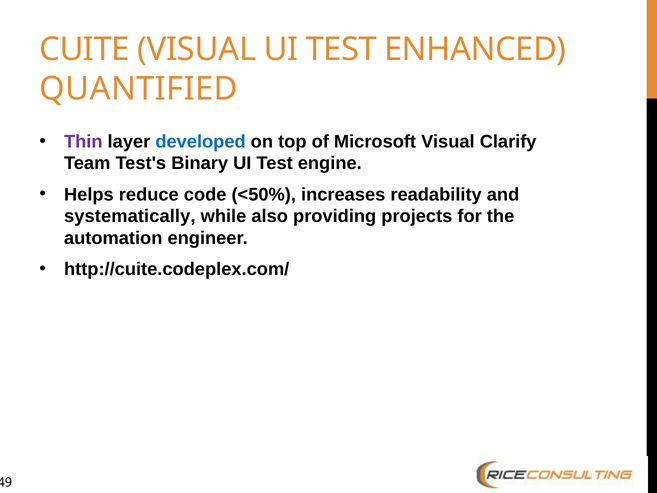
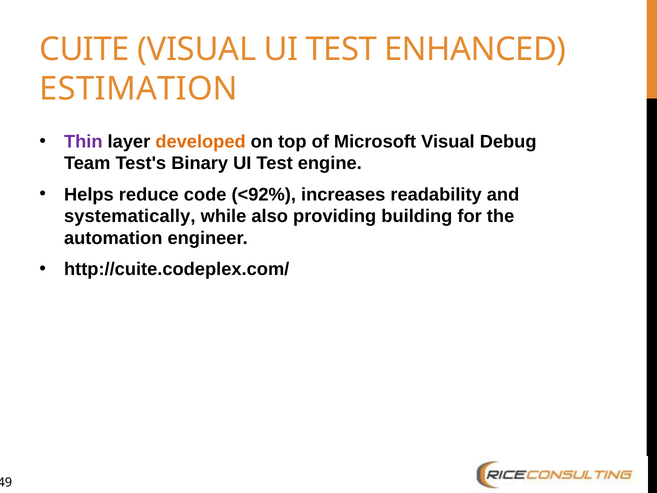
QUANTIFIED: QUANTIFIED -> ESTIMATION (139, 89)
developed colour: blue -> orange (201, 141)
Clarify: Clarify -> Debug (508, 141)
<50%: <50% -> <92% (264, 194)
projects: projects -> building (417, 216)
